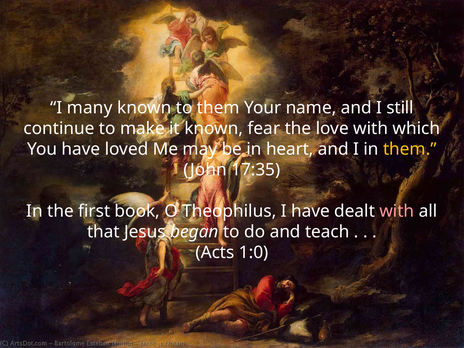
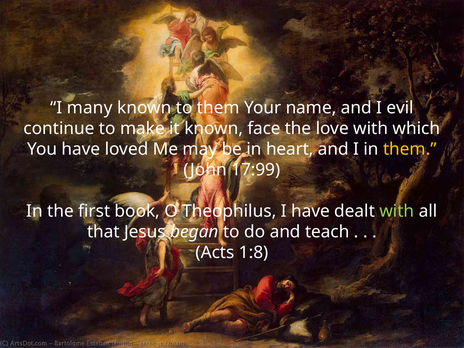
still: still -> evil (400, 108)
fear: fear -> face (264, 128)
17:35: 17:35 -> 17:99 (256, 170)
with colour: pink -> light green (397, 211)
1:0: 1:0 -> 1:8 (254, 252)
